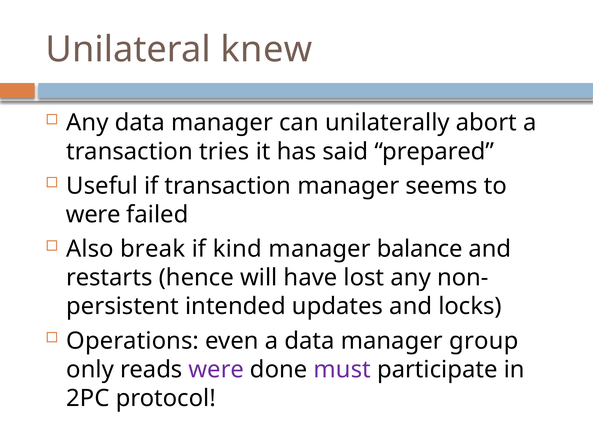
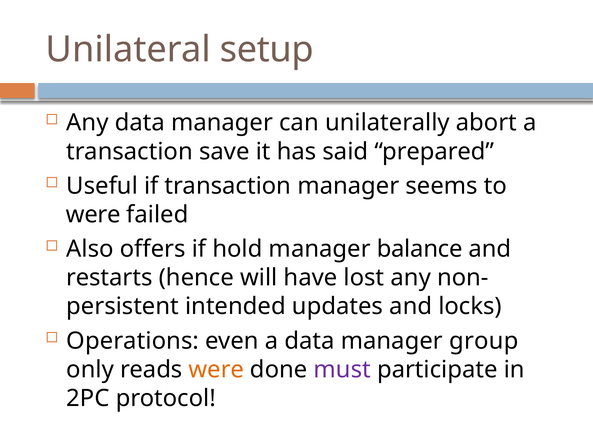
knew: knew -> setup (267, 49)
tries: tries -> save (224, 151)
break: break -> offers (153, 249)
kind: kind -> hold (237, 249)
were colour: purple -> orange (216, 369)
